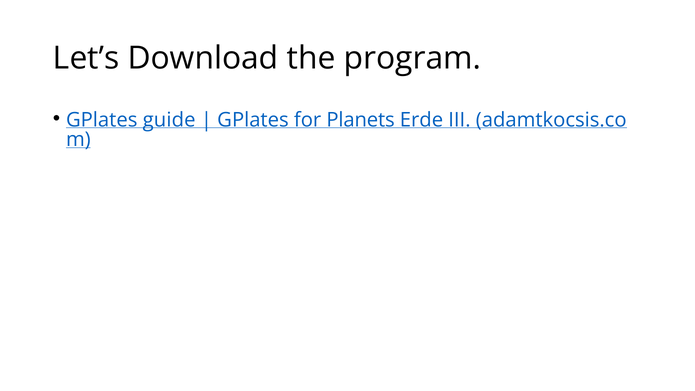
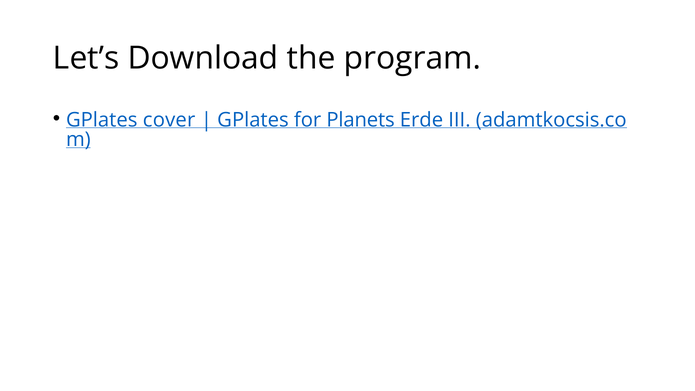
guide: guide -> cover (169, 120)
